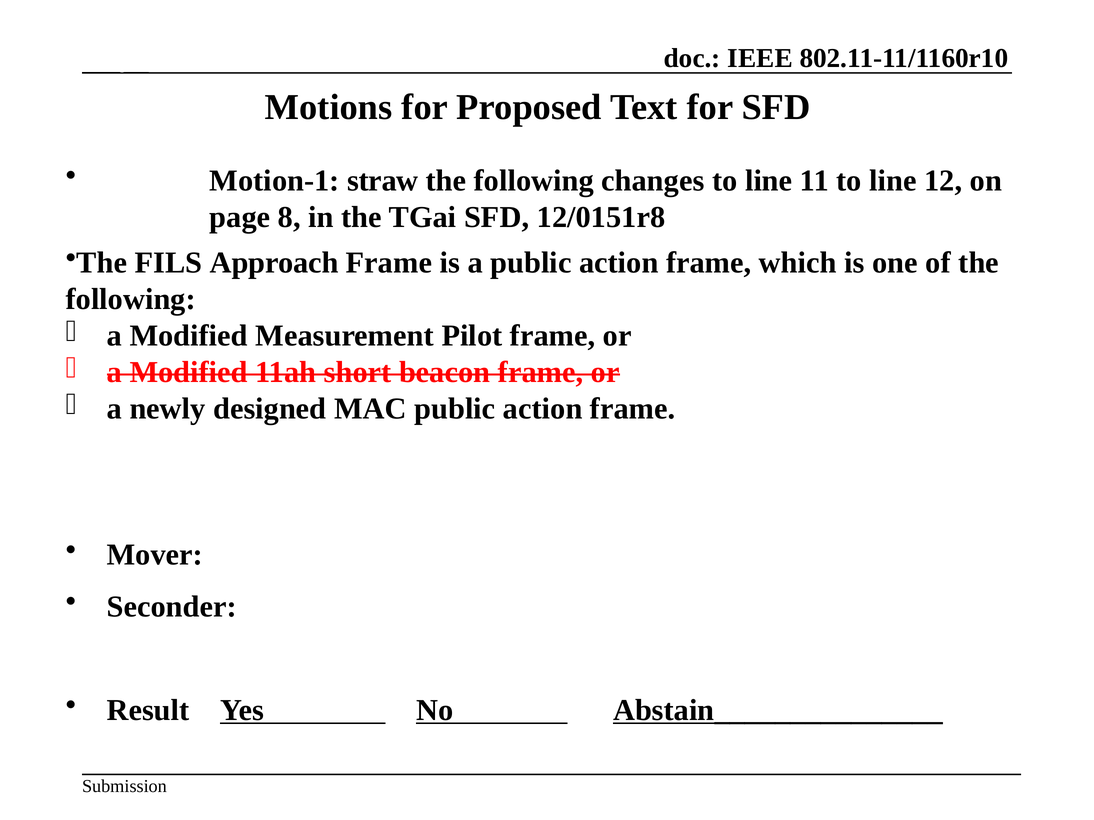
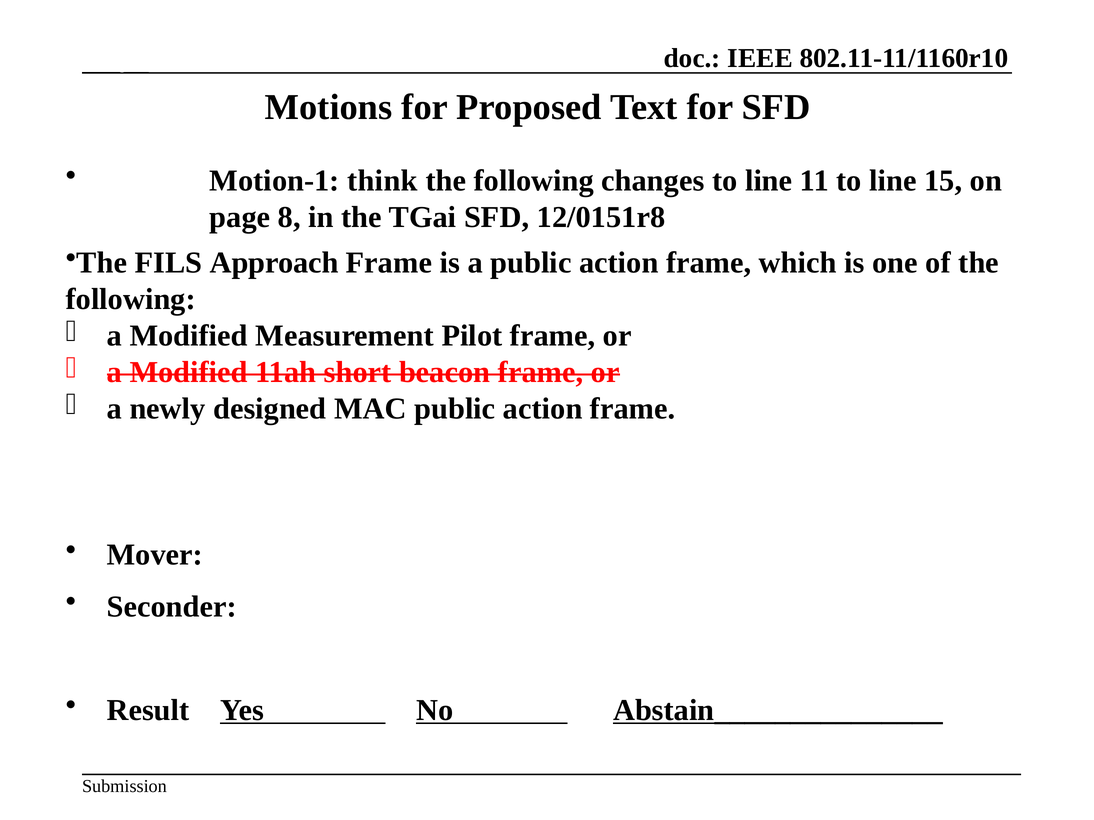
straw: straw -> think (382, 181)
12: 12 -> 15 (943, 181)
